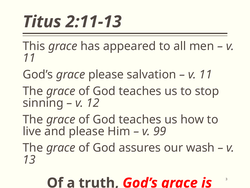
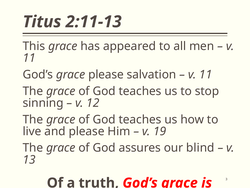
99: 99 -> 19 (160, 131)
wash: wash -> blind (200, 147)
